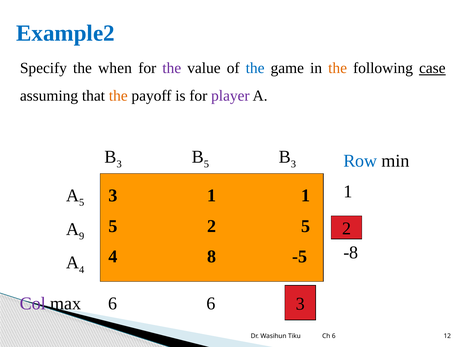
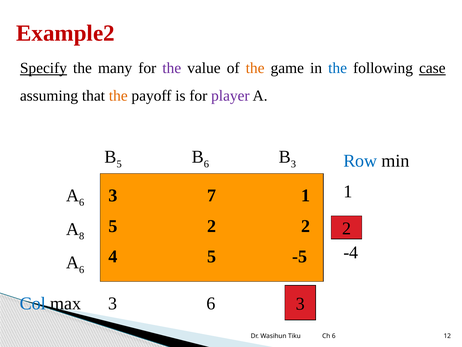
Example2 colour: blue -> red (65, 33)
Specify underline: none -> present (43, 68)
when: when -> many (115, 68)
the colour: blue -> orange (255, 68)
the colour: orange -> blue (338, 68)
3: 3 -> 5 (119, 164)
5: 5 -> 6 (206, 164)
5: 5 -> 6 (82, 202)
3 1: 1 -> 7 (212, 195)
2 5: 5 -> 2 (306, 226)
9: 9 -> 8 (82, 236)
-8: -8 -> -4 (351, 252)
4 8: 8 -> 5 (212, 256)
4: 4 -> 6 (82, 269)
Col colour: purple -> blue (33, 303)
max 6: 6 -> 3 (113, 303)
